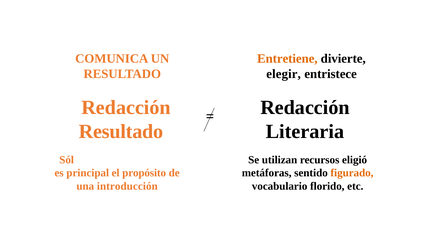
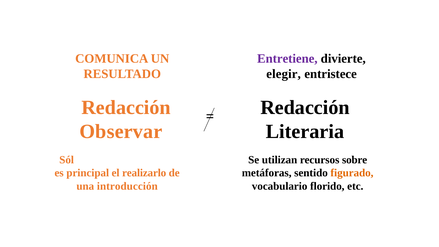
Entretiene colour: orange -> purple (287, 58)
Resultado: Resultado -> Observar (121, 132)
eligió: eligió -> sobre (355, 160)
el propósito: propósito -> realizarlo (144, 173)
